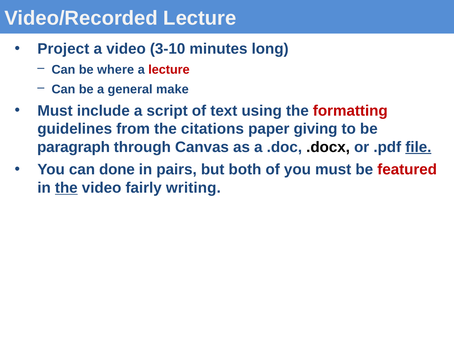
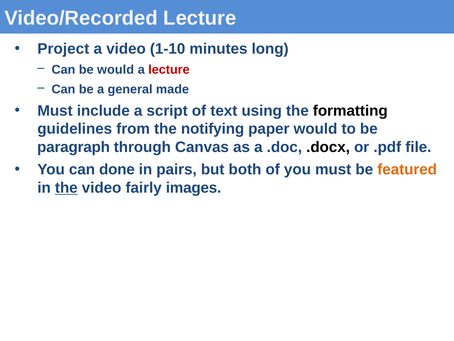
3-10: 3-10 -> 1-10 (168, 49)
be where: where -> would (116, 70)
make: make -> made (172, 89)
formatting colour: red -> black (350, 111)
citations: citations -> notifying (213, 129)
paper giving: giving -> would (315, 129)
file underline: present -> none (418, 147)
featured colour: red -> orange (407, 169)
writing: writing -> images (194, 188)
